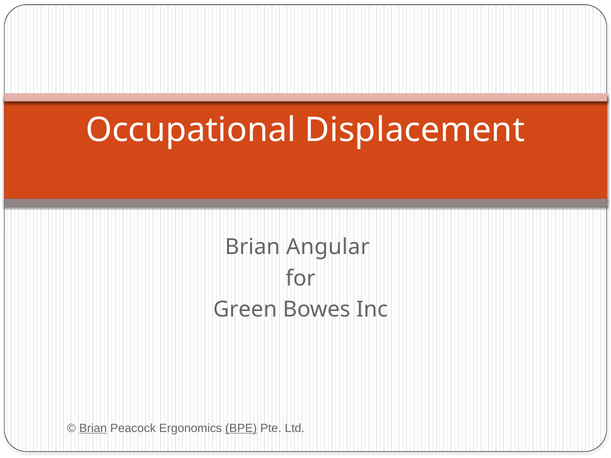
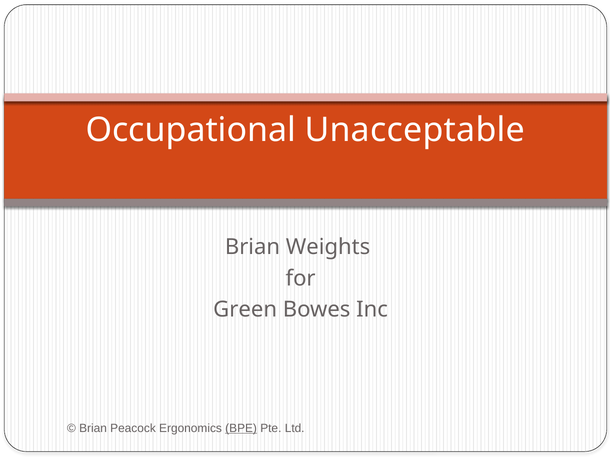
Displacement: Displacement -> Unacceptable (415, 130)
Angular: Angular -> Weights (328, 247)
Brian underline: present -> none (93, 429)
